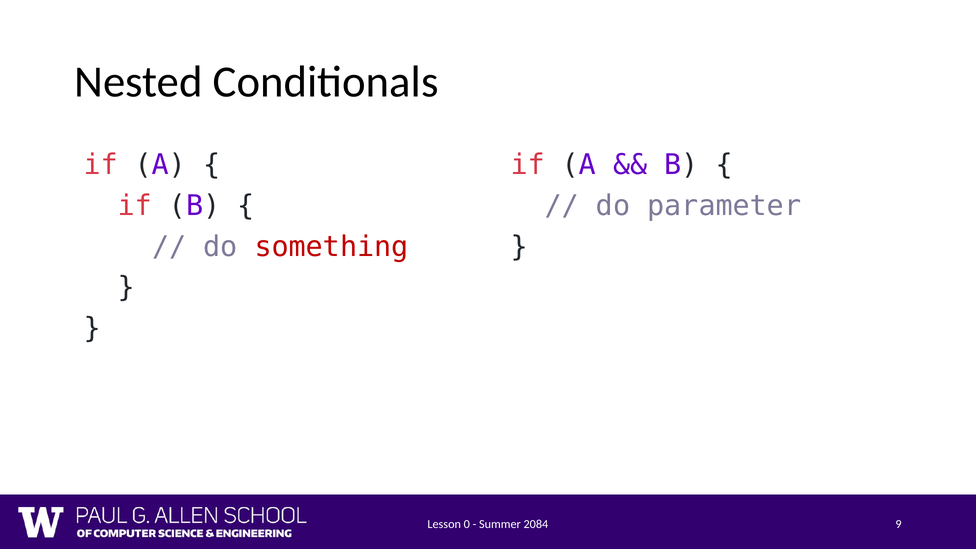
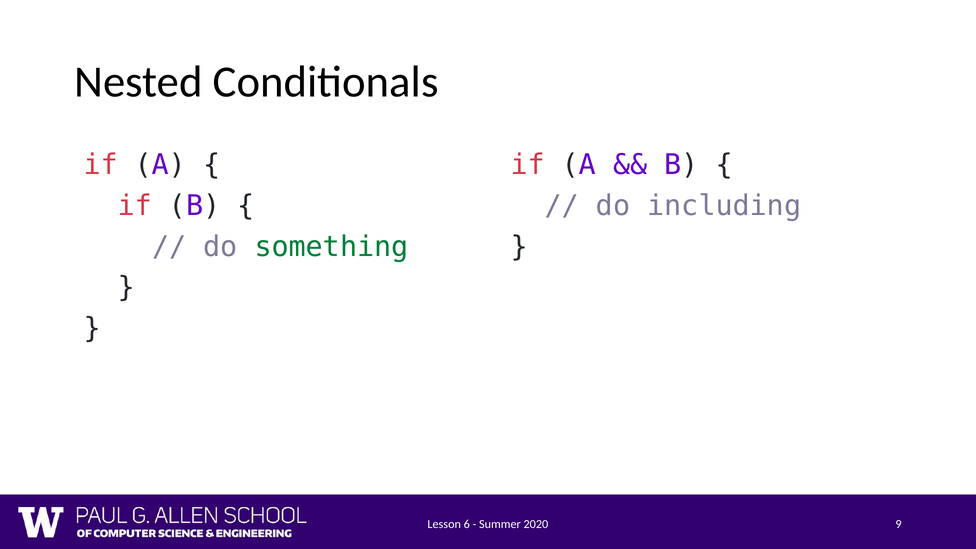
parameter: parameter -> including (724, 206)
something colour: red -> green (332, 247)
0: 0 -> 6 (467, 524)
2084: 2084 -> 2020 (536, 524)
